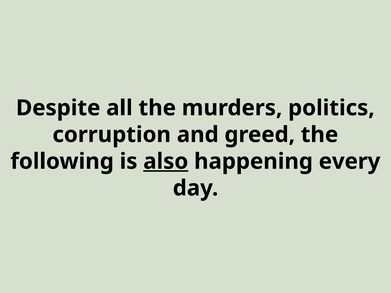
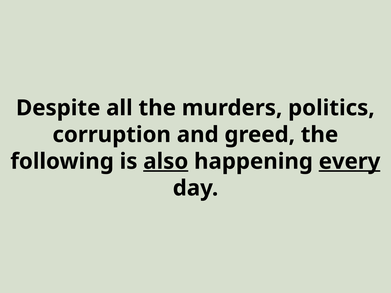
every underline: none -> present (350, 162)
